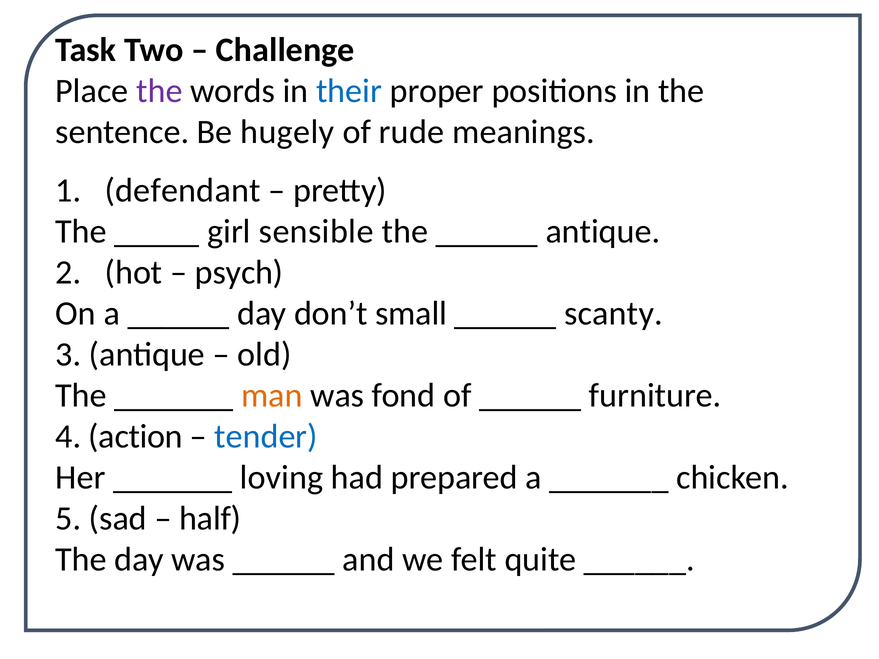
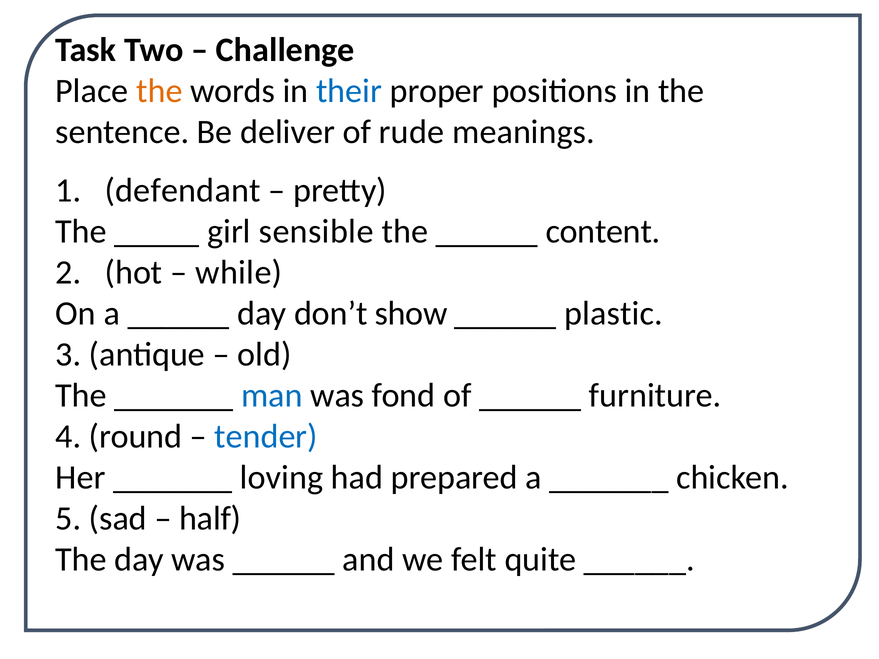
the colour: purple -> orange (159, 91)
hugely: hugely -> deliver (288, 132)
antique: antique -> content (603, 232)
psych: psych -> while (239, 273)
small: small -> show (411, 314)
scanty: scanty -> plastic (613, 314)
man colour: orange -> blue (272, 396)
action: action -> round (136, 437)
